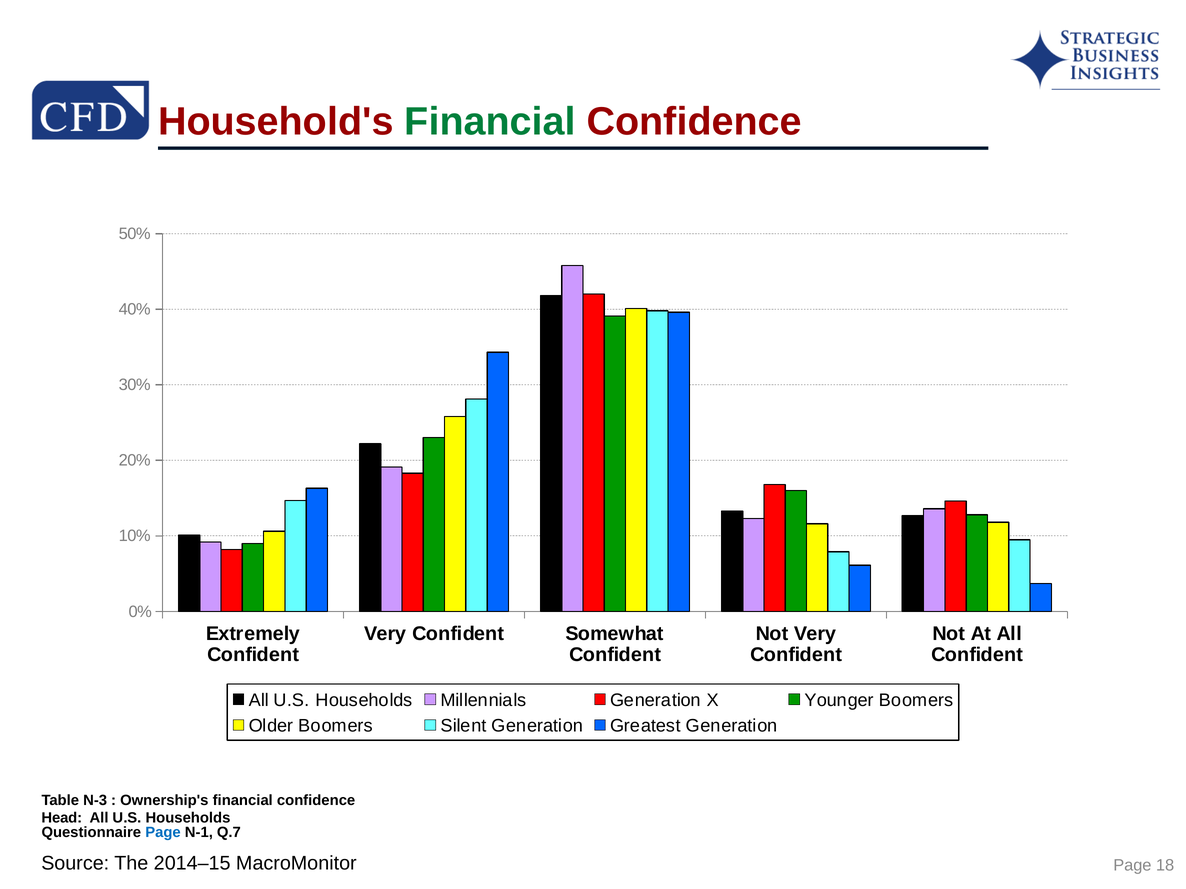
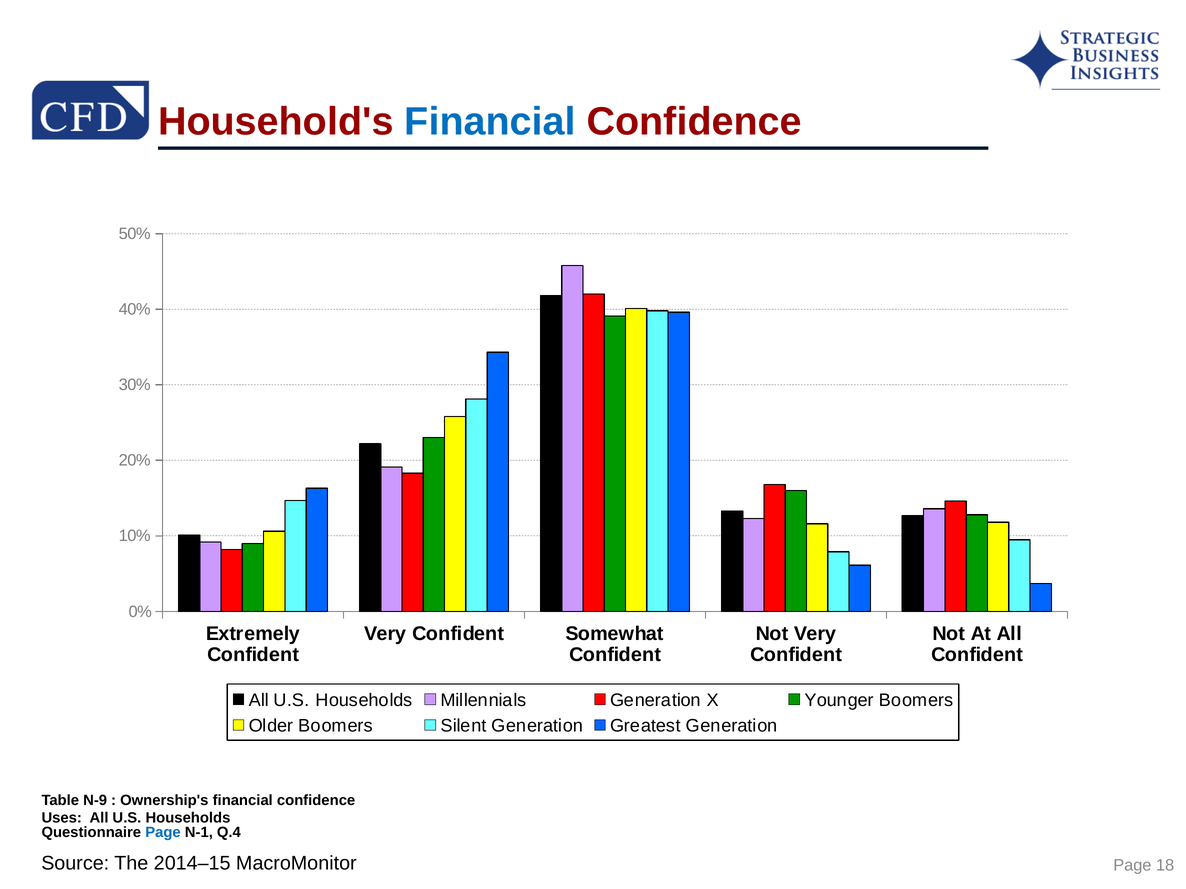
Financial colour: green -> blue (490, 122)
N-3: N-3 -> N-9 (95, 801)
Head: Head -> Uses (62, 818)
Q.7: Q.7 -> Q.4 (229, 833)
